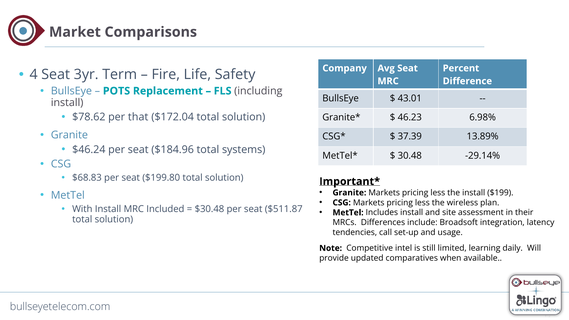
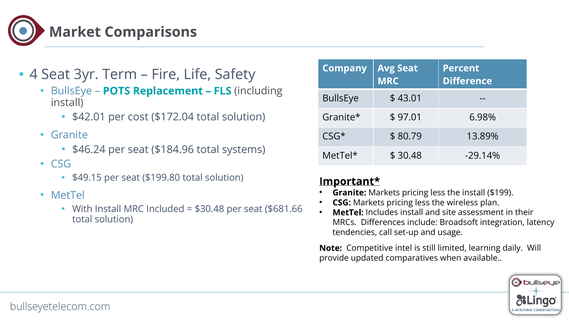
$78.62: $78.62 -> $42.01 (89, 117)
that: that -> cost (138, 117)
46.23: 46.23 -> 97.01 (410, 117)
37.39: 37.39 -> 80.79 (410, 137)
$68.83: $68.83 -> $49.15 (87, 178)
$511.87: $511.87 -> $681.66 (284, 209)
